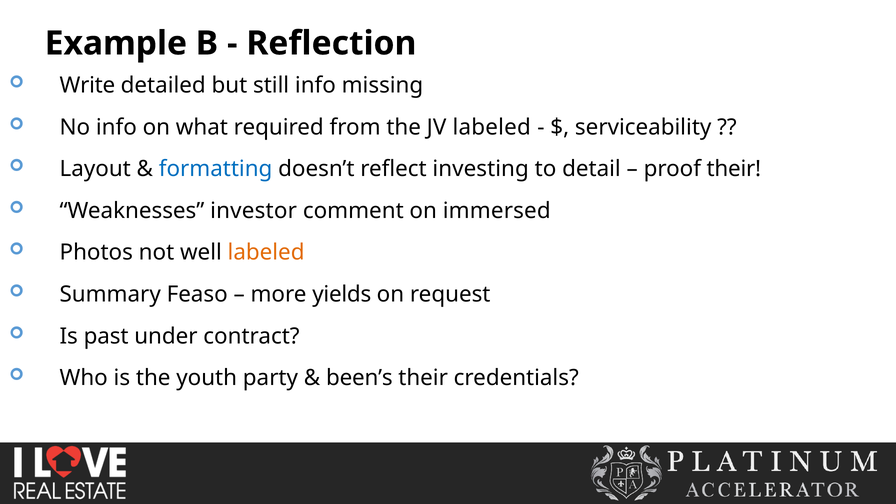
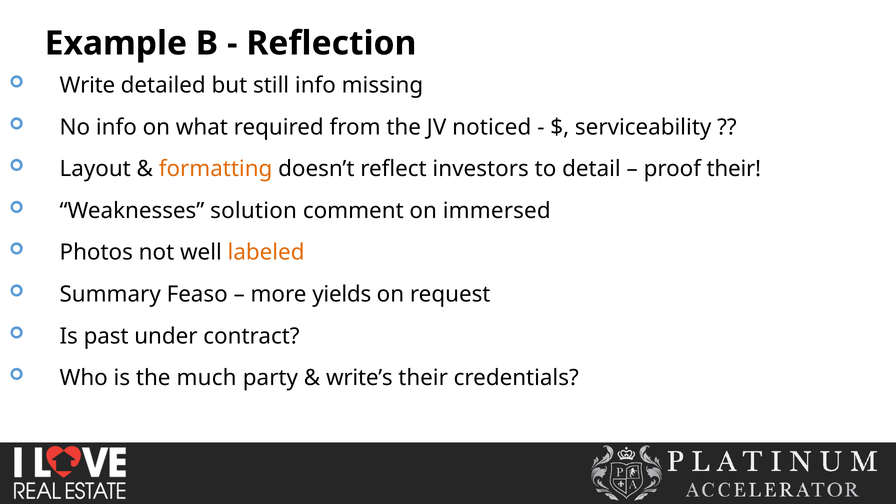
JV labeled: labeled -> noticed (492, 127)
formatting colour: blue -> orange (216, 169)
investing: investing -> investors (481, 169)
investor: investor -> solution (254, 211)
youth: youth -> much (207, 378)
been’s: been’s -> write’s (359, 378)
